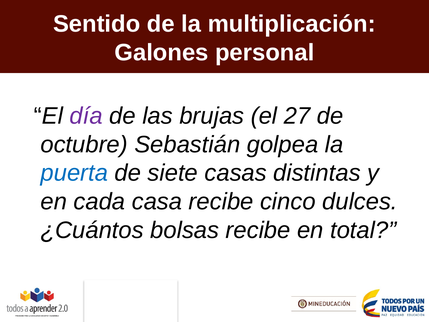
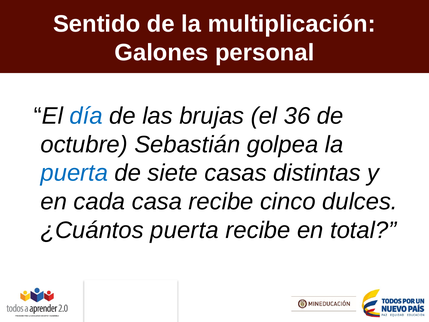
día colour: purple -> blue (86, 116)
27: 27 -> 36 (297, 116)
¿Cuántos bolsas: bolsas -> puerta (185, 230)
